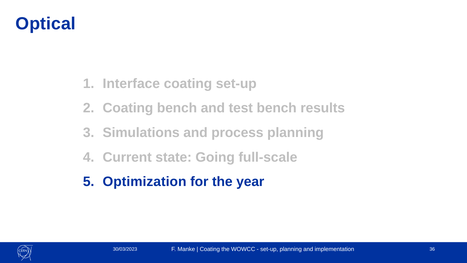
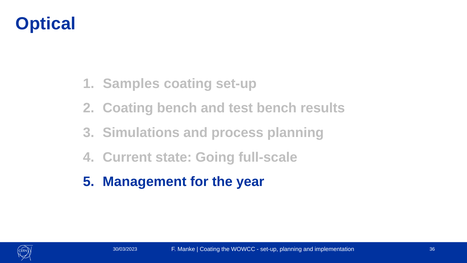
Interface: Interface -> Samples (131, 83)
Optimization: Optimization -> Management (145, 182)
